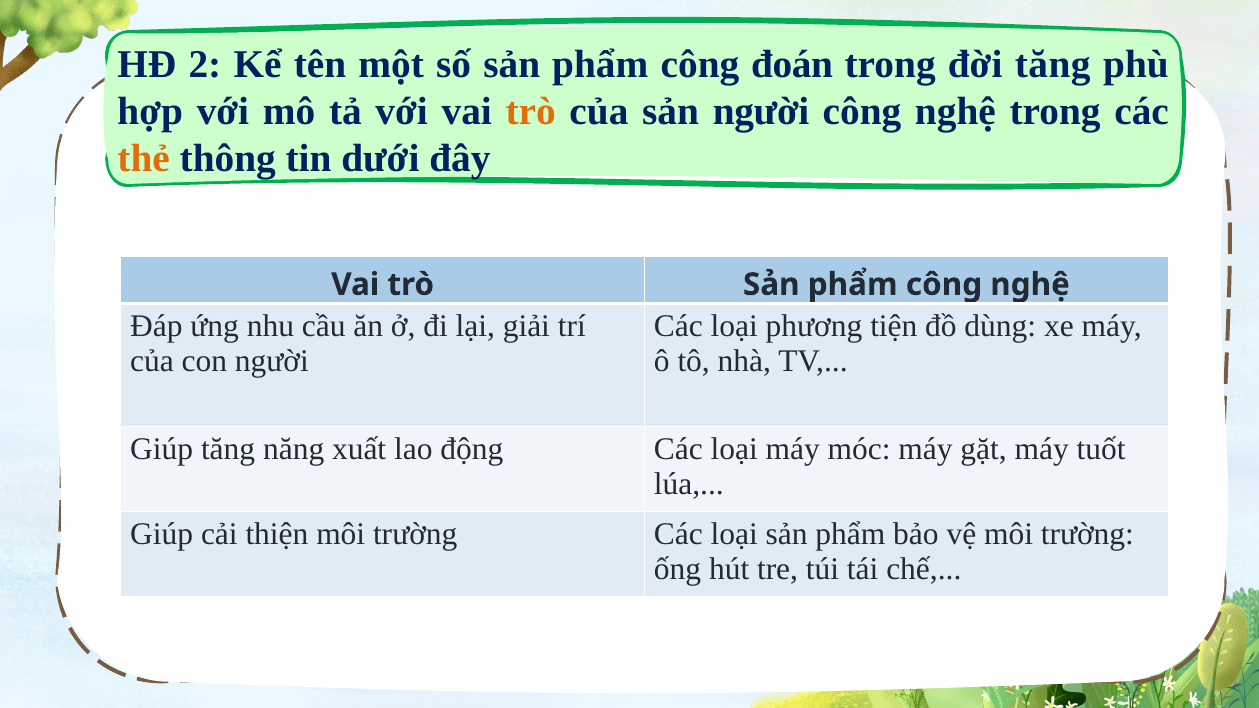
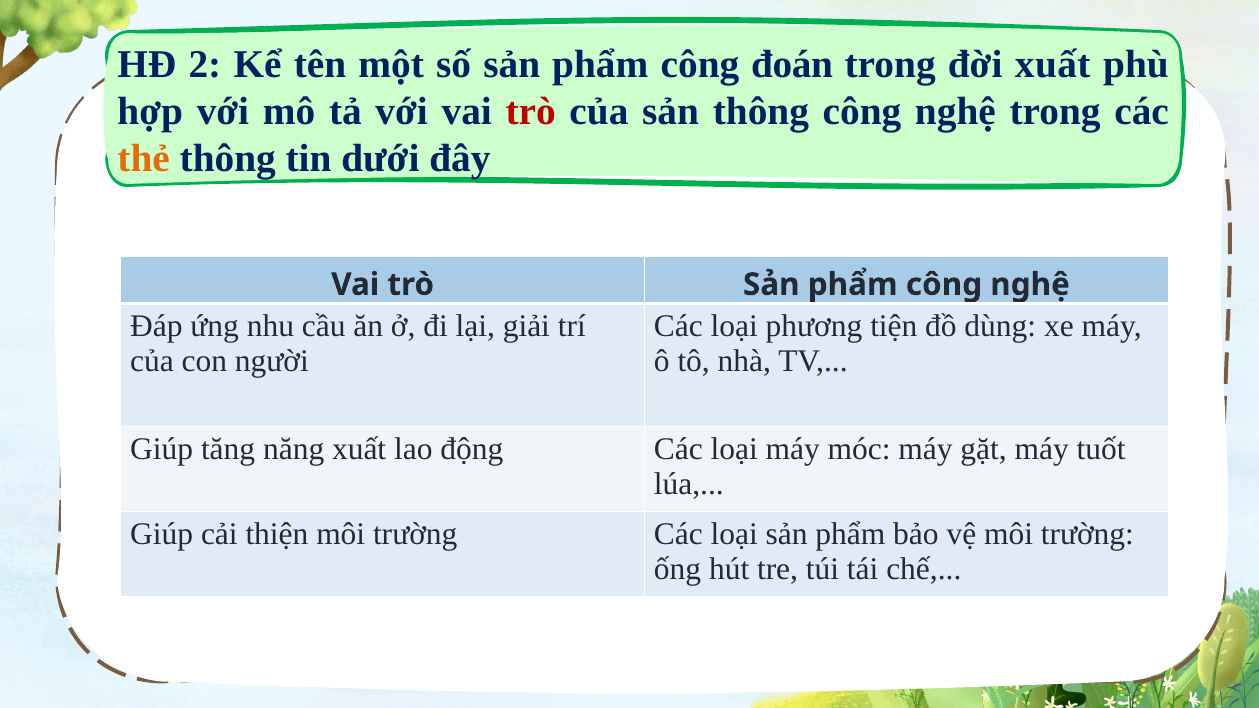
đời tăng: tăng -> xuất (1053, 64)
trò colour: orange -> red (531, 111)
sản người: người -> thông (761, 111)
